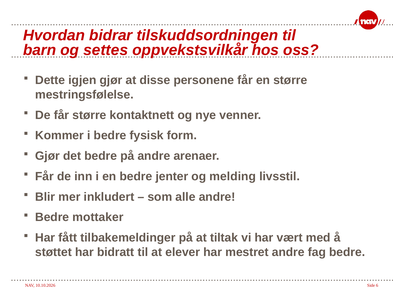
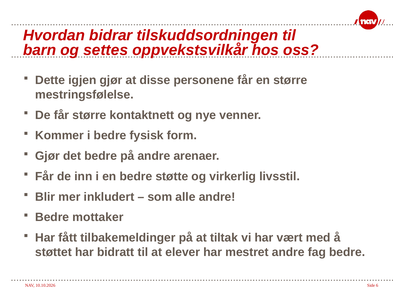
jenter: jenter -> støtte (172, 176)
melding: melding -> virkerlig (233, 176)
